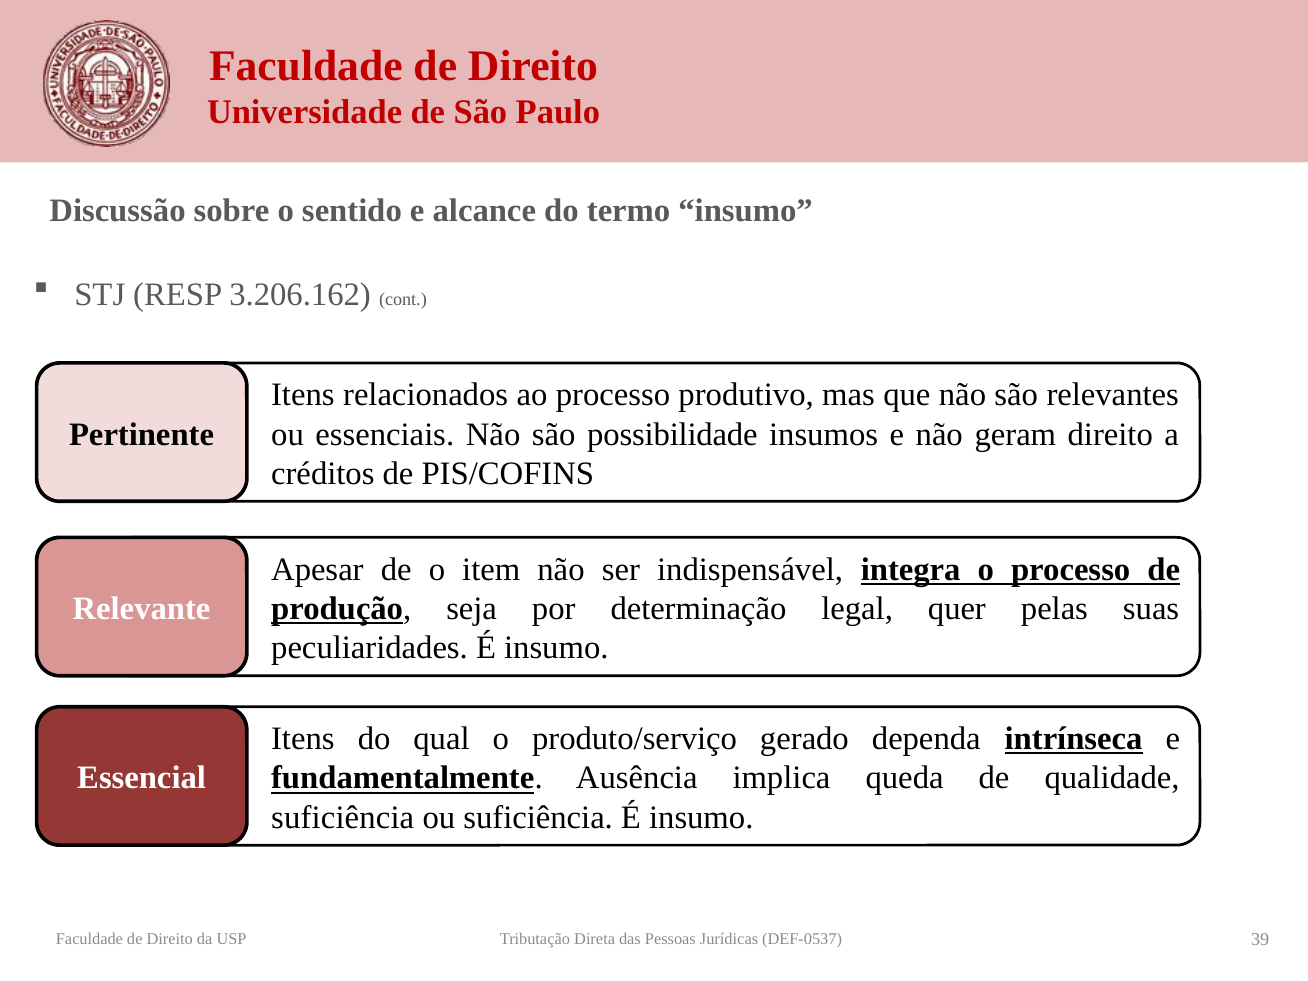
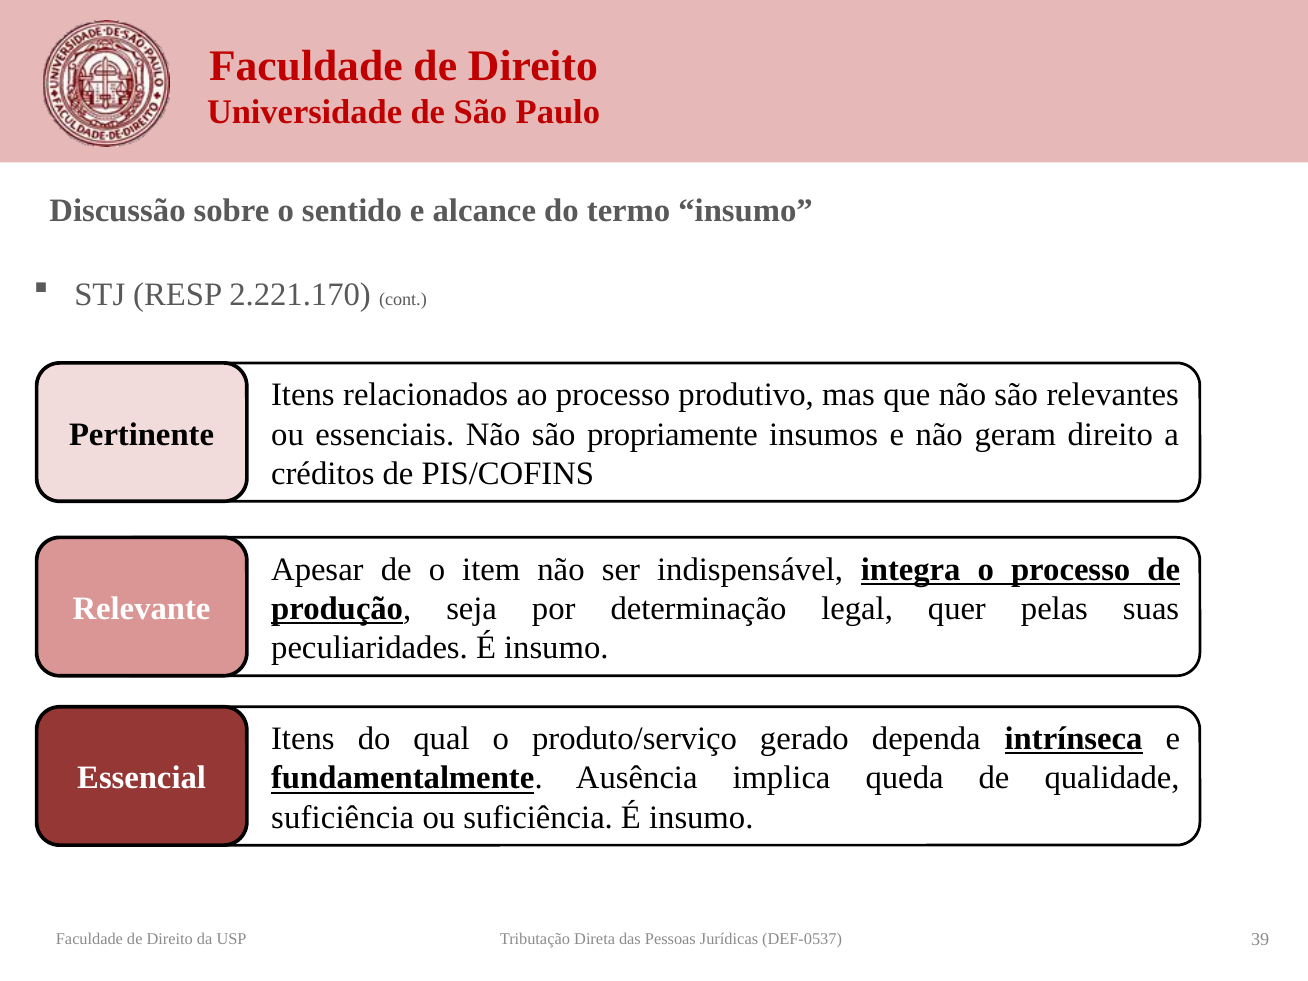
3.206.162: 3.206.162 -> 2.221.170 (300, 294)
possibilidade: possibilidade -> propriamente (672, 434)
